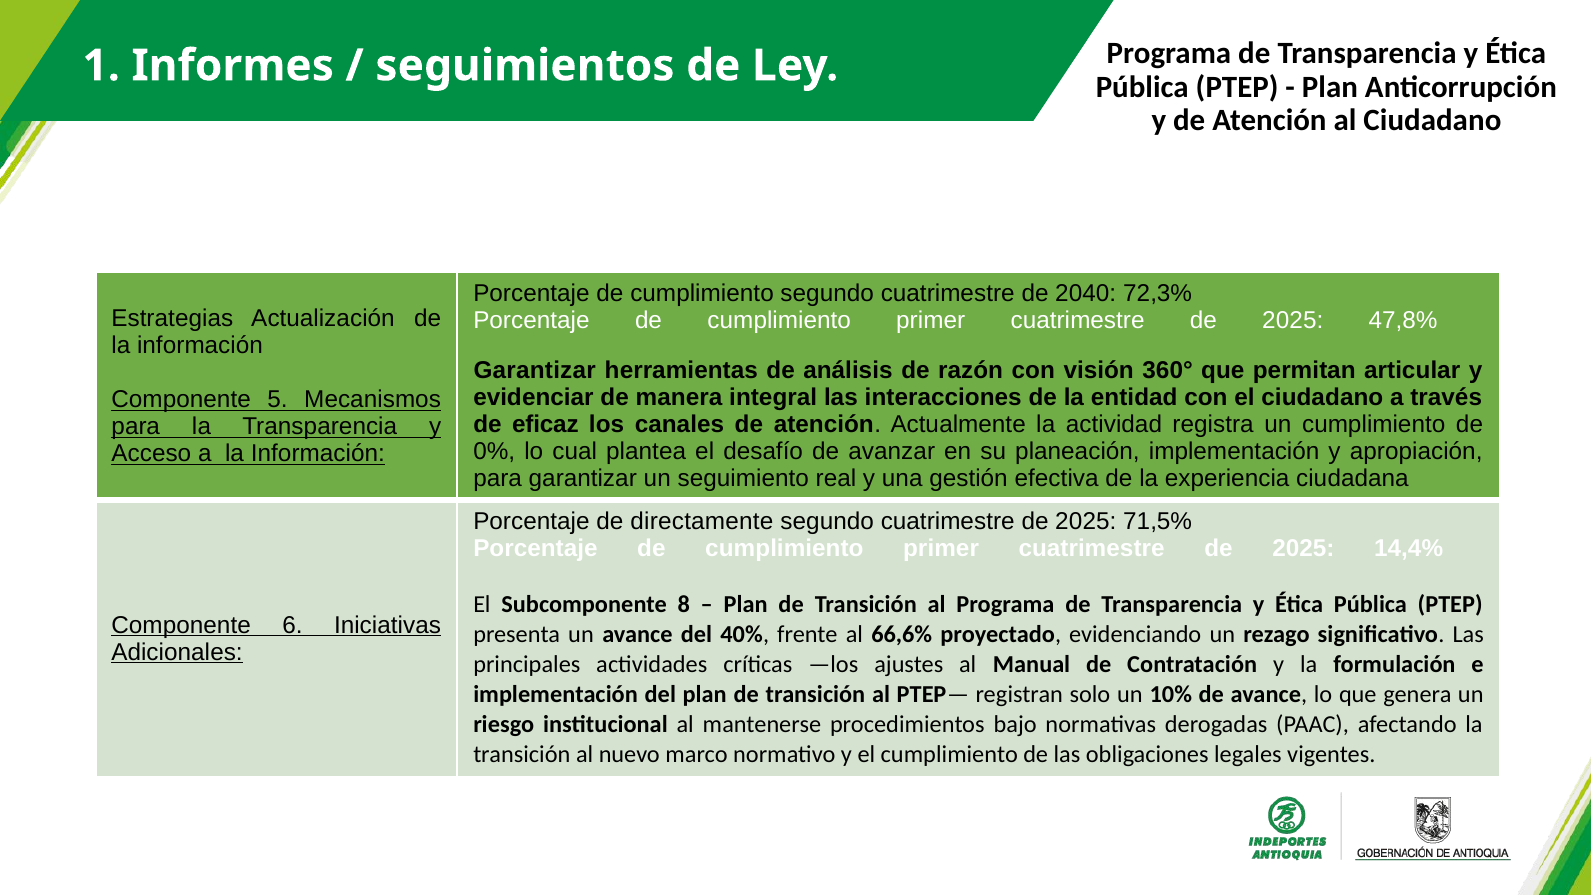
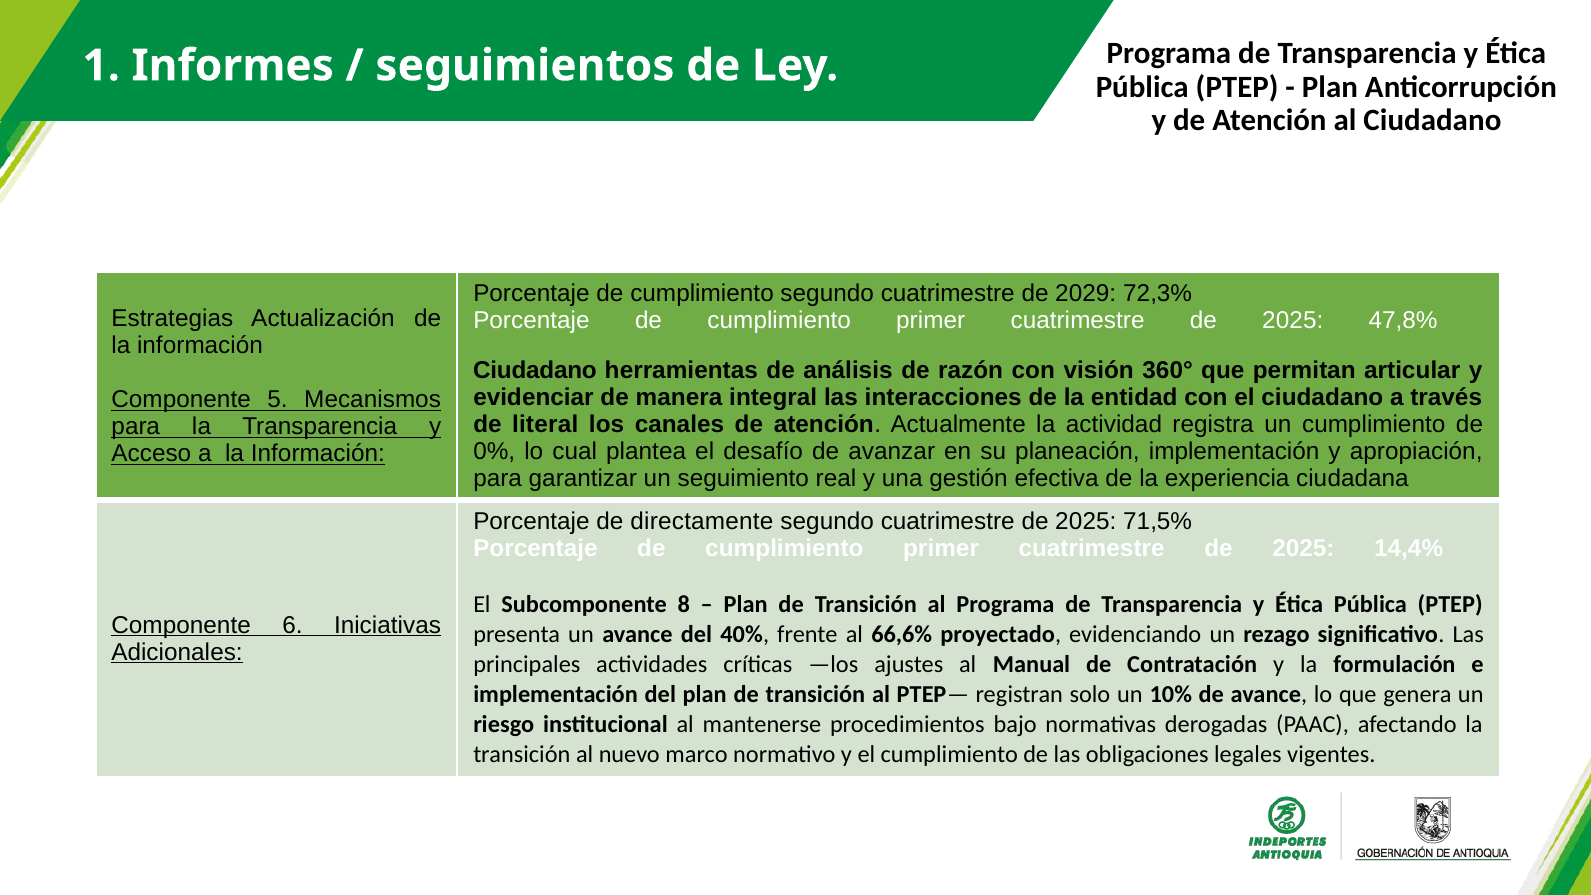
2040: 2040 -> 2029 (1086, 294)
Garantizar: Garantizar -> Ciudadano (535, 370)
eficaz: eficaz -> literal (545, 424)
